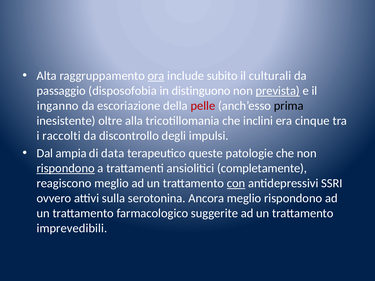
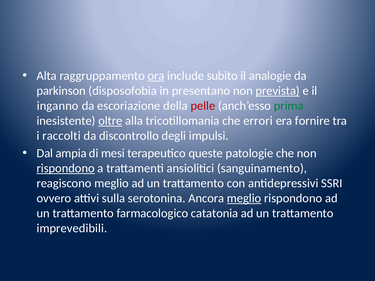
culturali: culturali -> analogie (270, 76)
passaggio: passaggio -> parkinson (61, 91)
distinguono: distinguono -> presentano (201, 91)
prima colour: black -> green (289, 106)
oltre underline: none -> present (110, 121)
inclini: inclini -> errori (258, 121)
cinque: cinque -> fornire (312, 121)
data: data -> mesi (113, 153)
completamente: completamente -> sanguinamento (262, 168)
con underline: present -> none (236, 183)
meglio underline: none -> present (244, 198)
suggerite: suggerite -> catatonia (215, 213)
